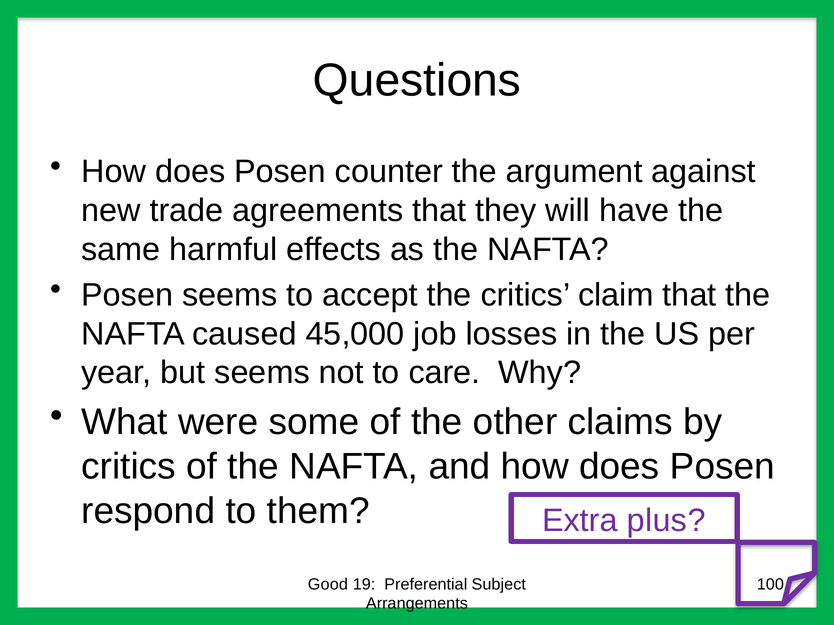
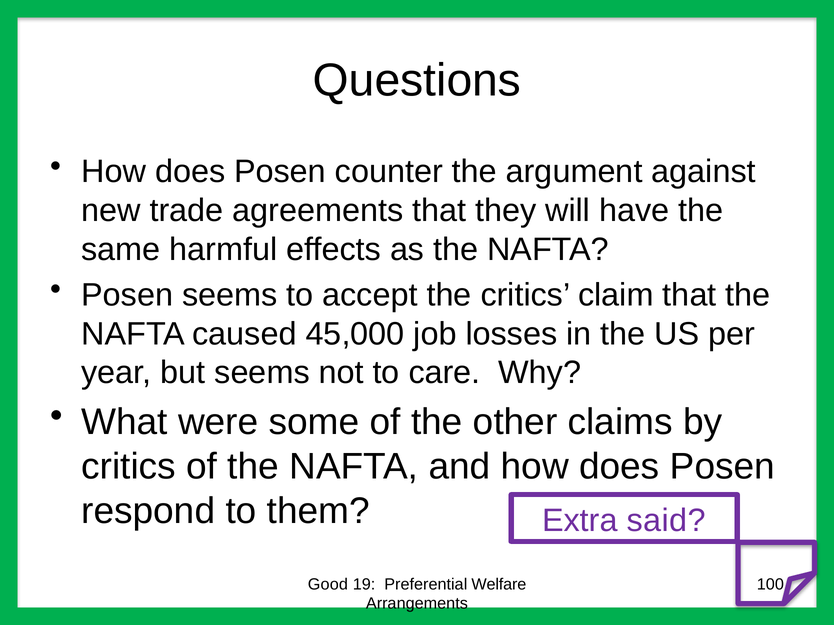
plus: plus -> said (666, 521)
Subject: Subject -> Welfare (499, 585)
